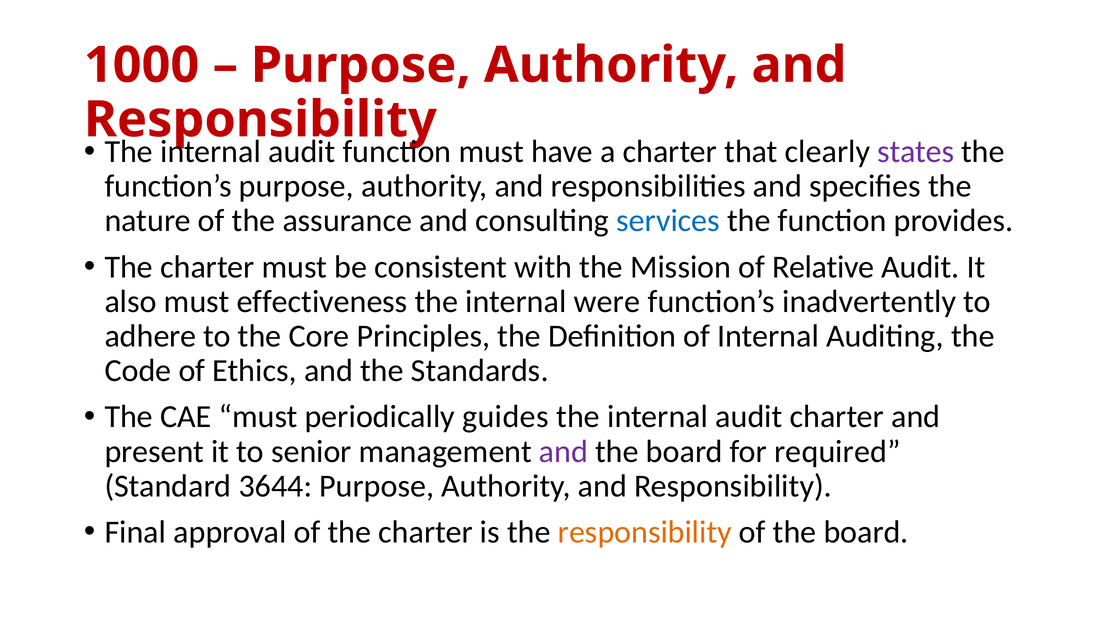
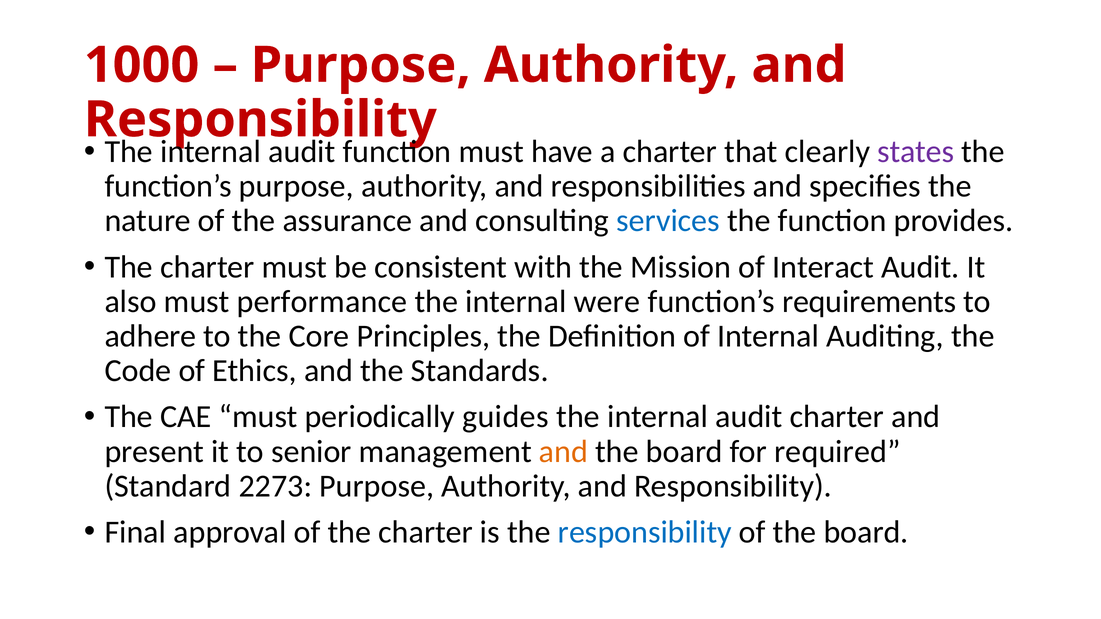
Relative: Relative -> Interact (823, 267)
effectiveness: effectiveness -> performance (322, 302)
inadvertently: inadvertently -> requirements (869, 302)
and colour: purple -> orange (564, 452)
3644: 3644 -> 2273 (275, 486)
responsibility colour: orange -> blue (645, 532)
